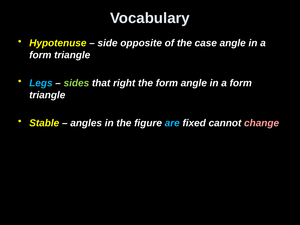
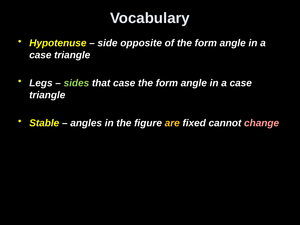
of the case: case -> form (206, 43)
form: form -> case (40, 55)
Legs colour: light blue -> white (41, 83)
that right: right -> case (124, 83)
form: form -> case (241, 83)
are colour: light blue -> yellow (172, 123)
